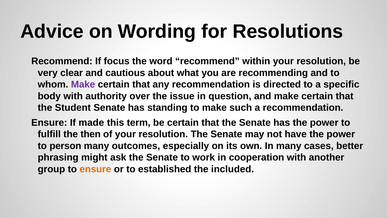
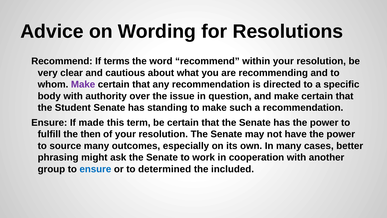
focus: focus -> terms (117, 61)
person: person -> source (65, 146)
ensure colour: orange -> blue (95, 169)
established: established -> determined (165, 169)
